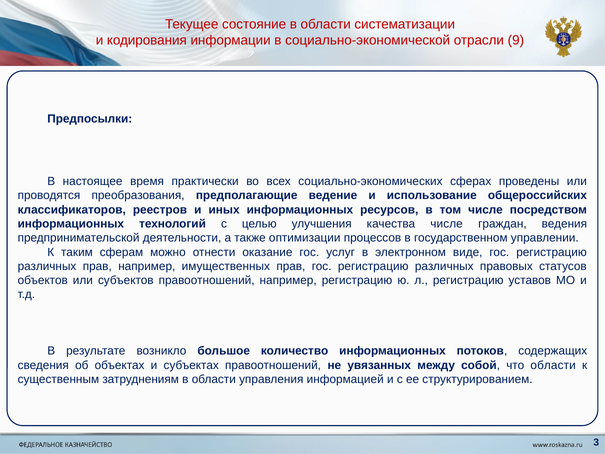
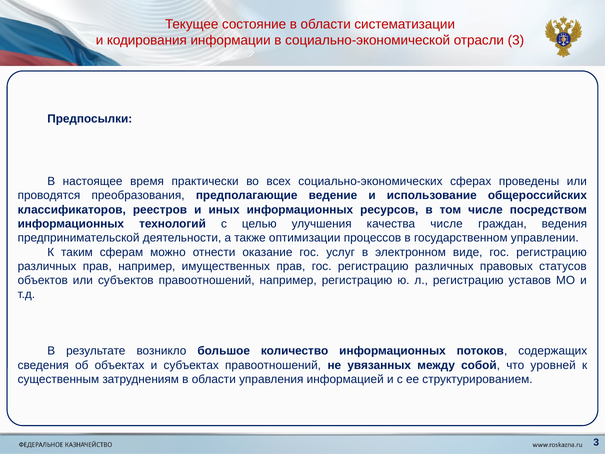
отрасли 9: 9 -> 3 (516, 40)
что области: области -> уровней (553, 365)
